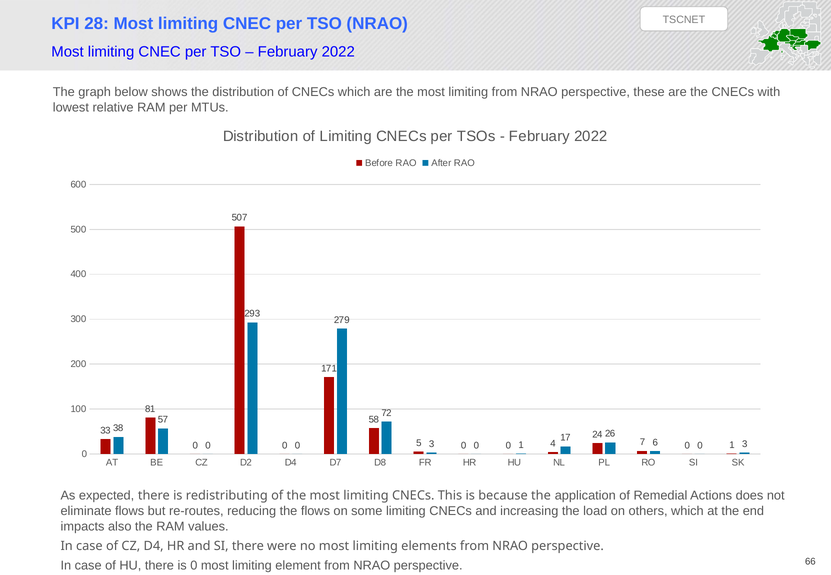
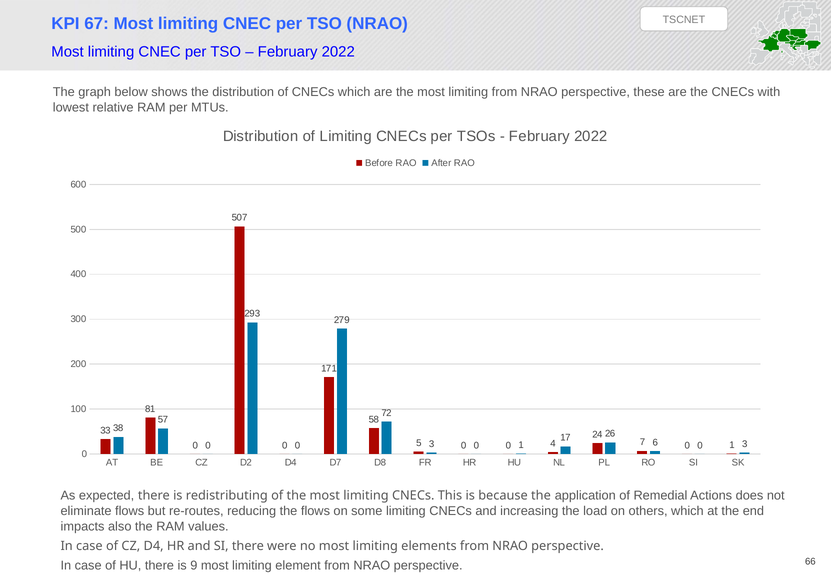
28: 28 -> 67 (97, 23)
is 0: 0 -> 9 (194, 566)
